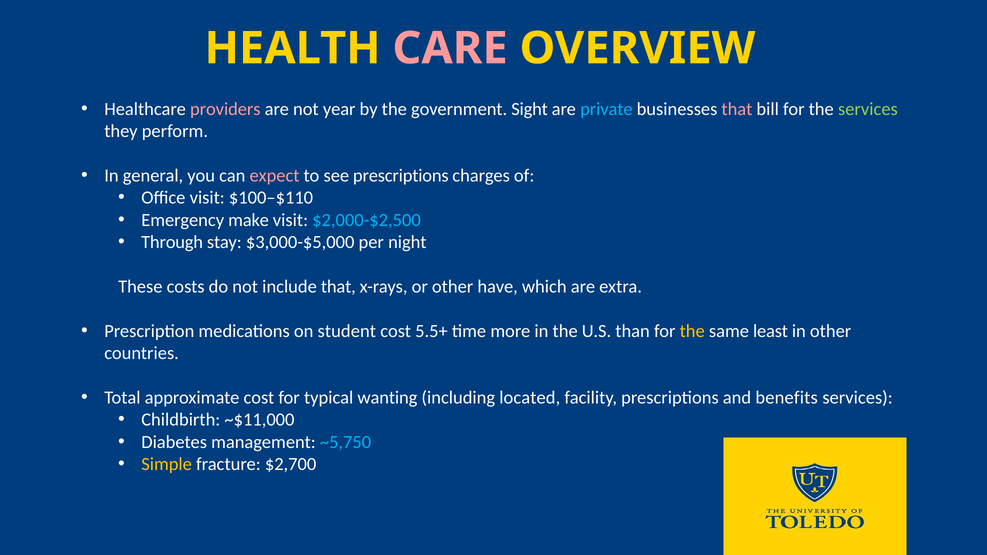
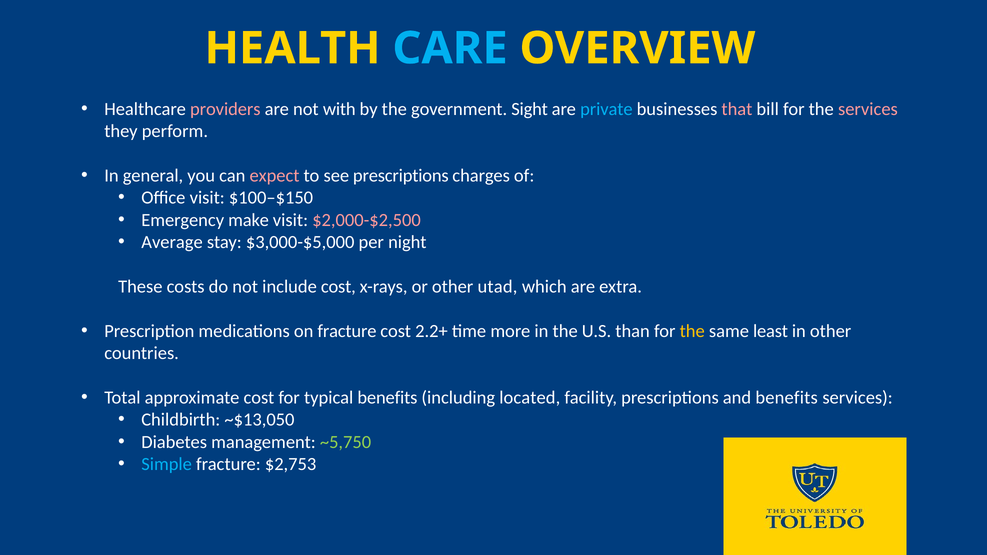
CARE colour: pink -> light blue (450, 48)
year: year -> with (339, 109)
services colour: light green -> pink (868, 109)
$100–$110: $100–$110 -> $100–$150 (271, 198)
$2,000-$2,500 colour: light blue -> pink (367, 220)
Through: Through -> Average (172, 242)
include that: that -> cost (338, 287)
have: have -> utad (497, 287)
on student: student -> fracture (347, 331)
5.5+: 5.5+ -> 2.2+ (431, 331)
typical wanting: wanting -> benefits (387, 398)
~$11,000: ~$11,000 -> ~$13,050 (259, 420)
~5,750 colour: light blue -> light green (346, 442)
Simple colour: yellow -> light blue (167, 464)
$2,700: $2,700 -> $2,753 (291, 464)
